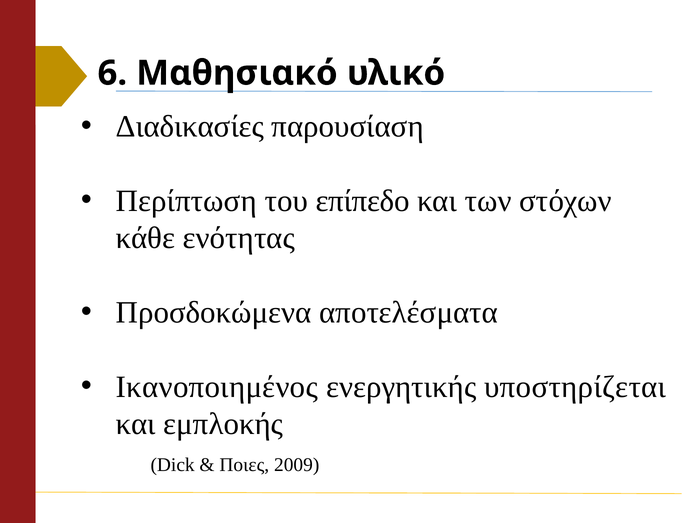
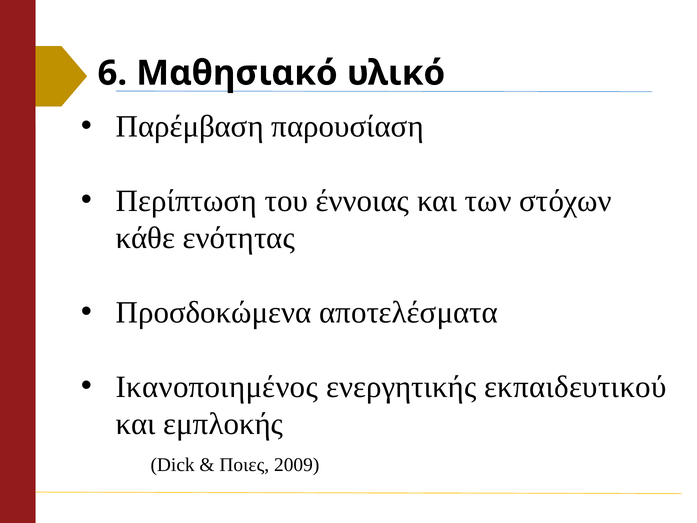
Διαδικασίες: Διαδικασίες -> Παρέμβαση (190, 126)
επίπεδο: επίπεδο -> έννοιας (362, 201)
υποστηρίζεται: υποστηρίζεται -> εκπαιδευτικού (575, 387)
